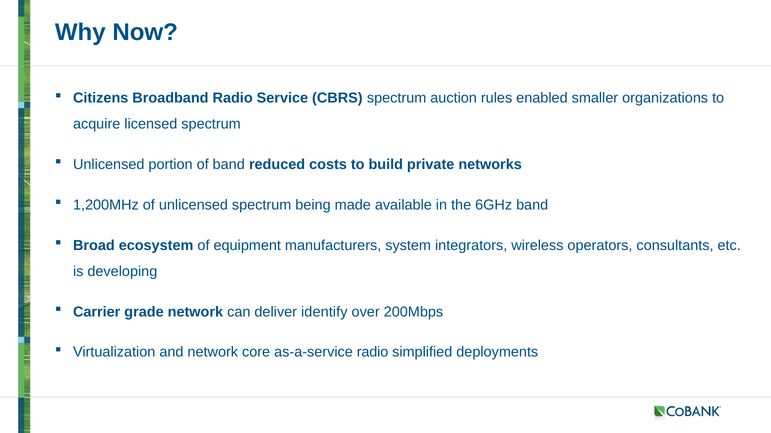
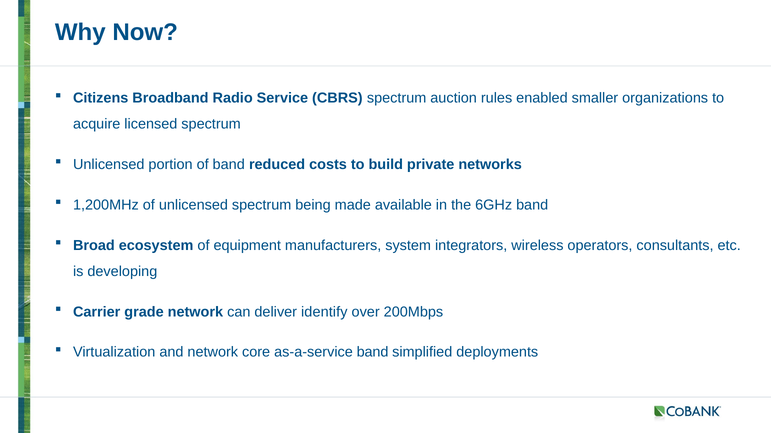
as-a-service radio: radio -> band (373, 353)
